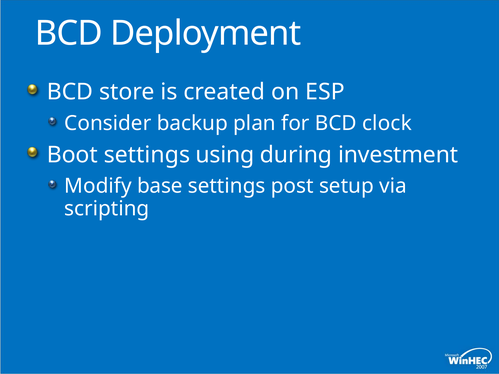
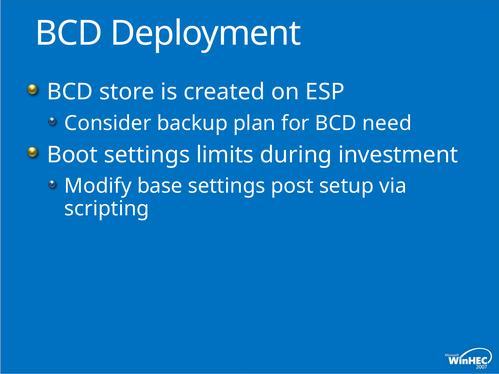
clock: clock -> need (387, 123)
using: using -> limits (225, 155)
